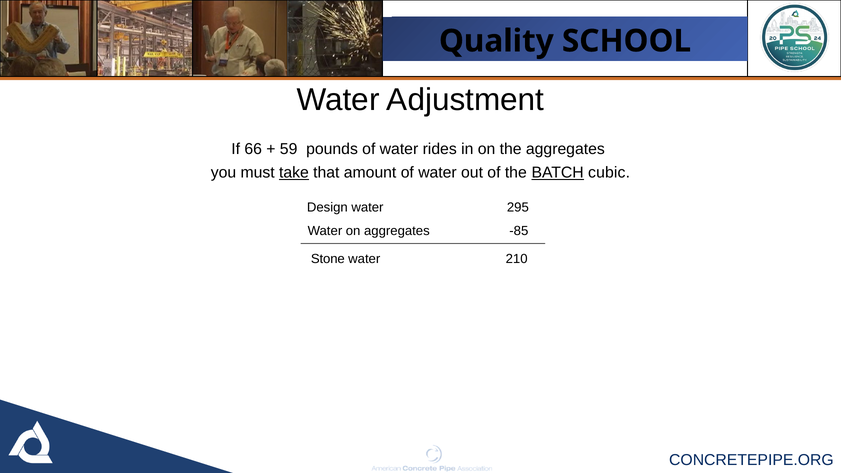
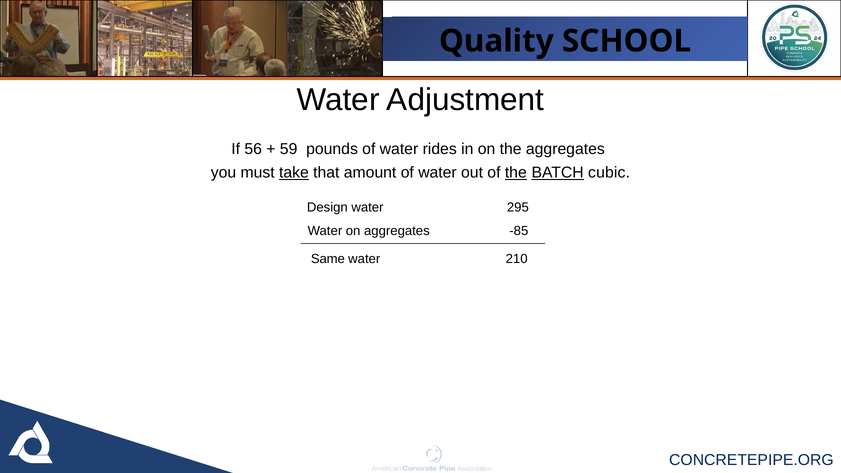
66: 66 -> 56 (253, 149)
the underline: none -> present (516, 173)
Stone: Stone -> Same (328, 259)
